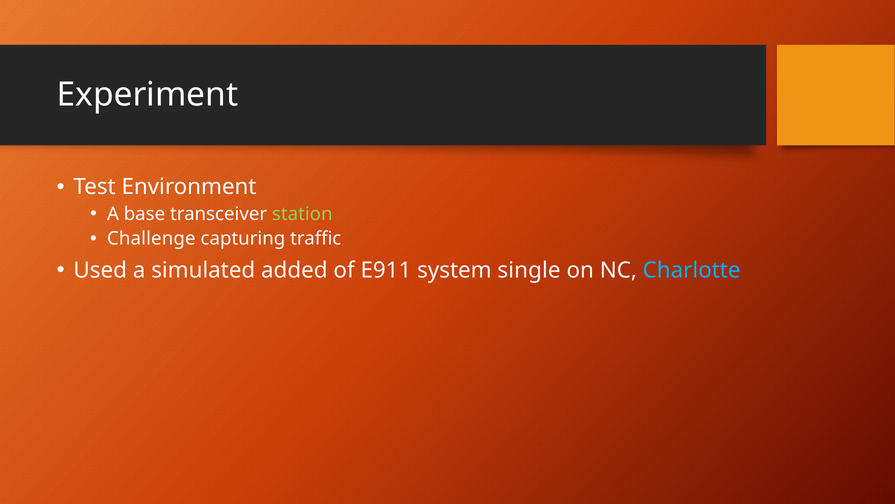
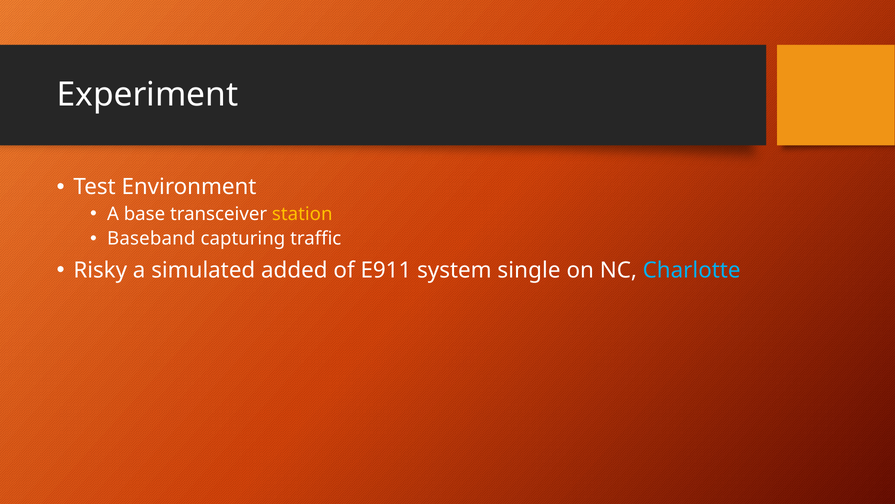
station colour: light green -> yellow (302, 214)
Challenge: Challenge -> Baseband (151, 238)
Used: Used -> Risky (100, 270)
